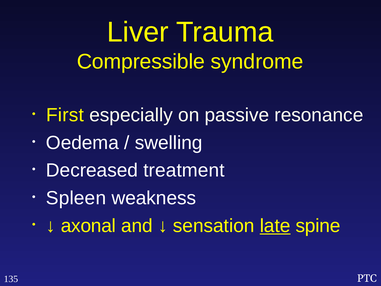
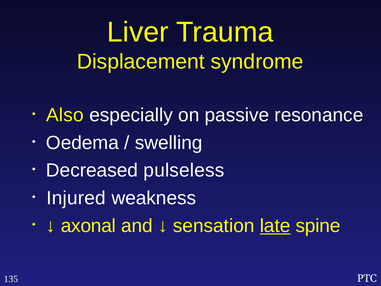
Compressible: Compressible -> Displacement (141, 61)
First: First -> Also (65, 115)
treatment: treatment -> pulseless (184, 170)
Spleen: Spleen -> Injured (76, 198)
